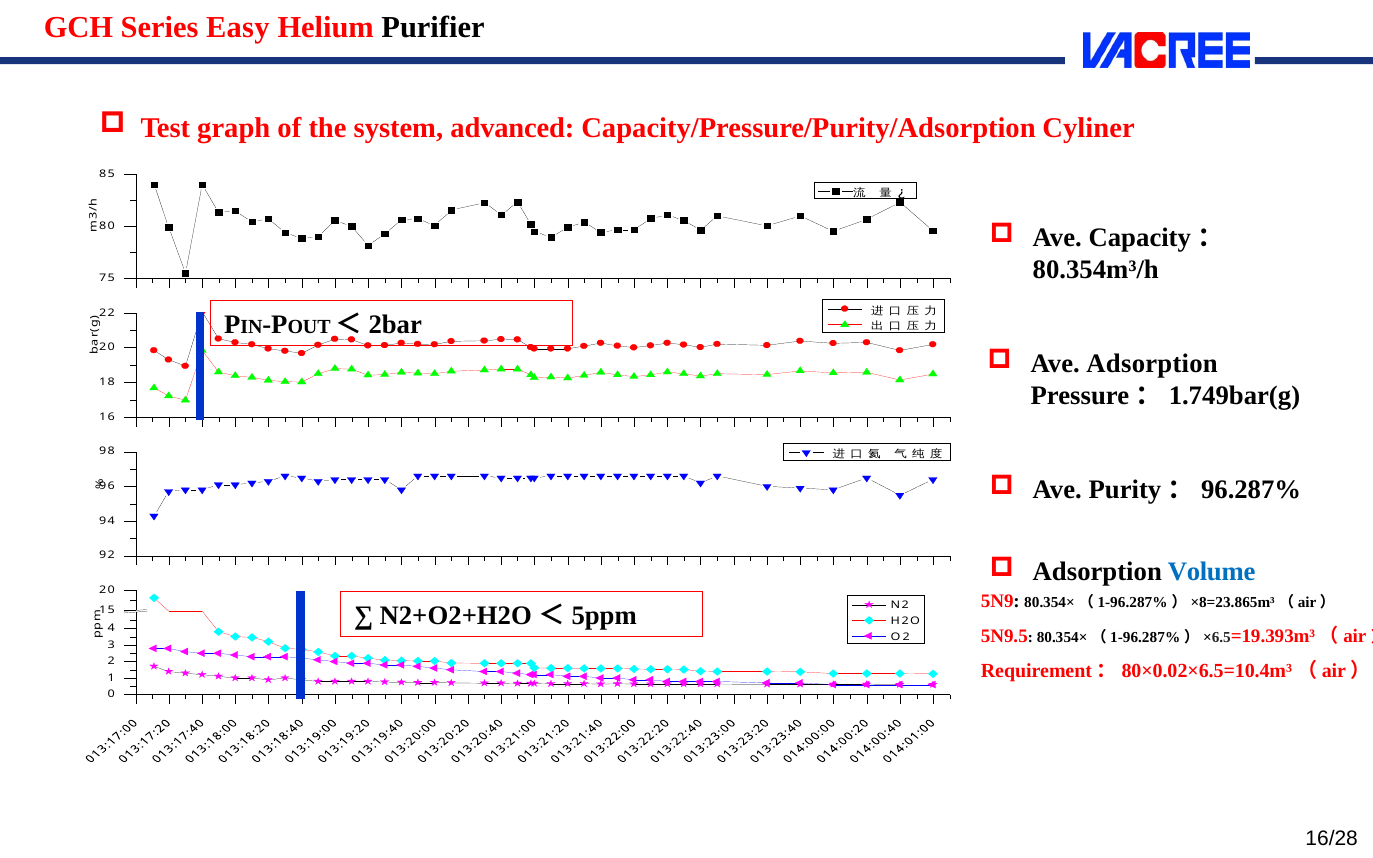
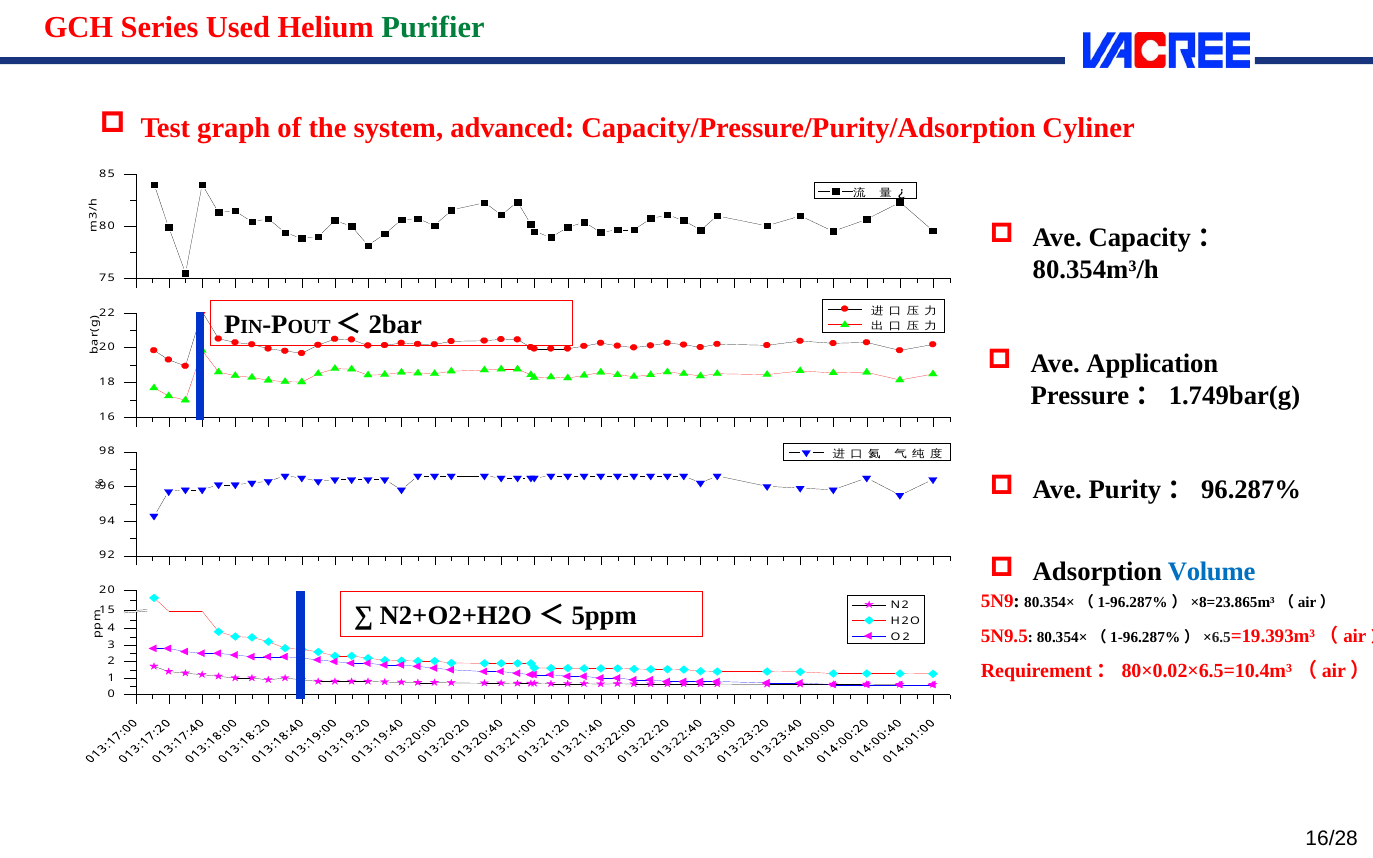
Easy: Easy -> Used (238, 27)
Purifier colour: black -> green (433, 27)
Ave Adsorption: Adsorption -> Application (1152, 364)
